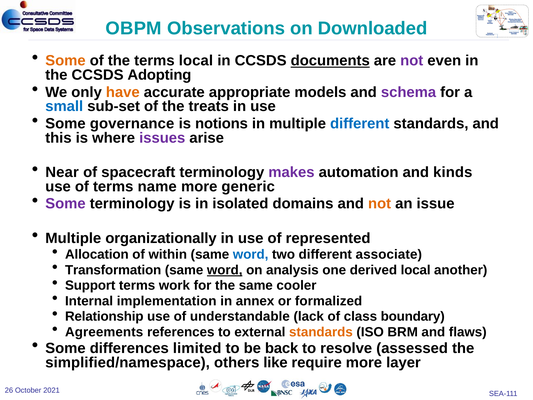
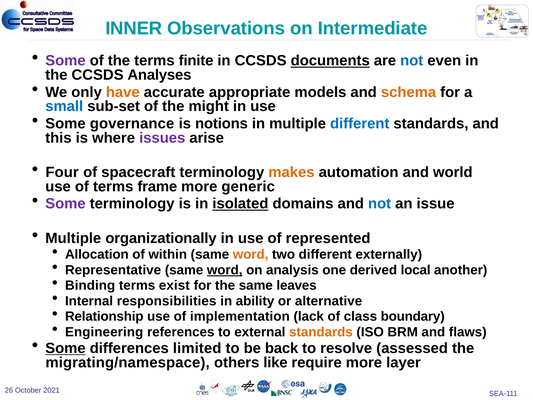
OBPM: OBPM -> INNER (134, 29)
Downloaded: Downloaded -> Intermediate (373, 29)
Some colour: orange -> purple (65, 61)
terms local: local -> finite (196, 61)
not colour: purple -> blue (412, 61)
Adopting: Adopting -> Analyses (159, 75)
schema colour: purple -> orange (409, 92)
treats: treats -> might (209, 106)
Near: Near -> Four (62, 172)
makes colour: purple -> orange (291, 172)
kinds: kinds -> world (453, 172)
name: name -> frame (157, 186)
isolated underline: none -> present (240, 204)
not colour: orange -> blue (380, 204)
word colour: blue -> orange (251, 254)
associate: associate -> externally (389, 254)
Transformation: Transformation -> Representative (113, 270)
Support: Support -> Binding (90, 285)
work: work -> exist (174, 285)
cooler: cooler -> leaves (297, 285)
implementation: implementation -> responsibilities (167, 301)
annex: annex -> ability (255, 301)
formalized: formalized -> alternative (329, 301)
understandable: understandable -> implementation (240, 316)
Agreements: Agreements -> Engineering (104, 332)
Some underline: none -> present (65, 348)
simplified/namespace: simplified/namespace -> migrating/namespace (128, 362)
